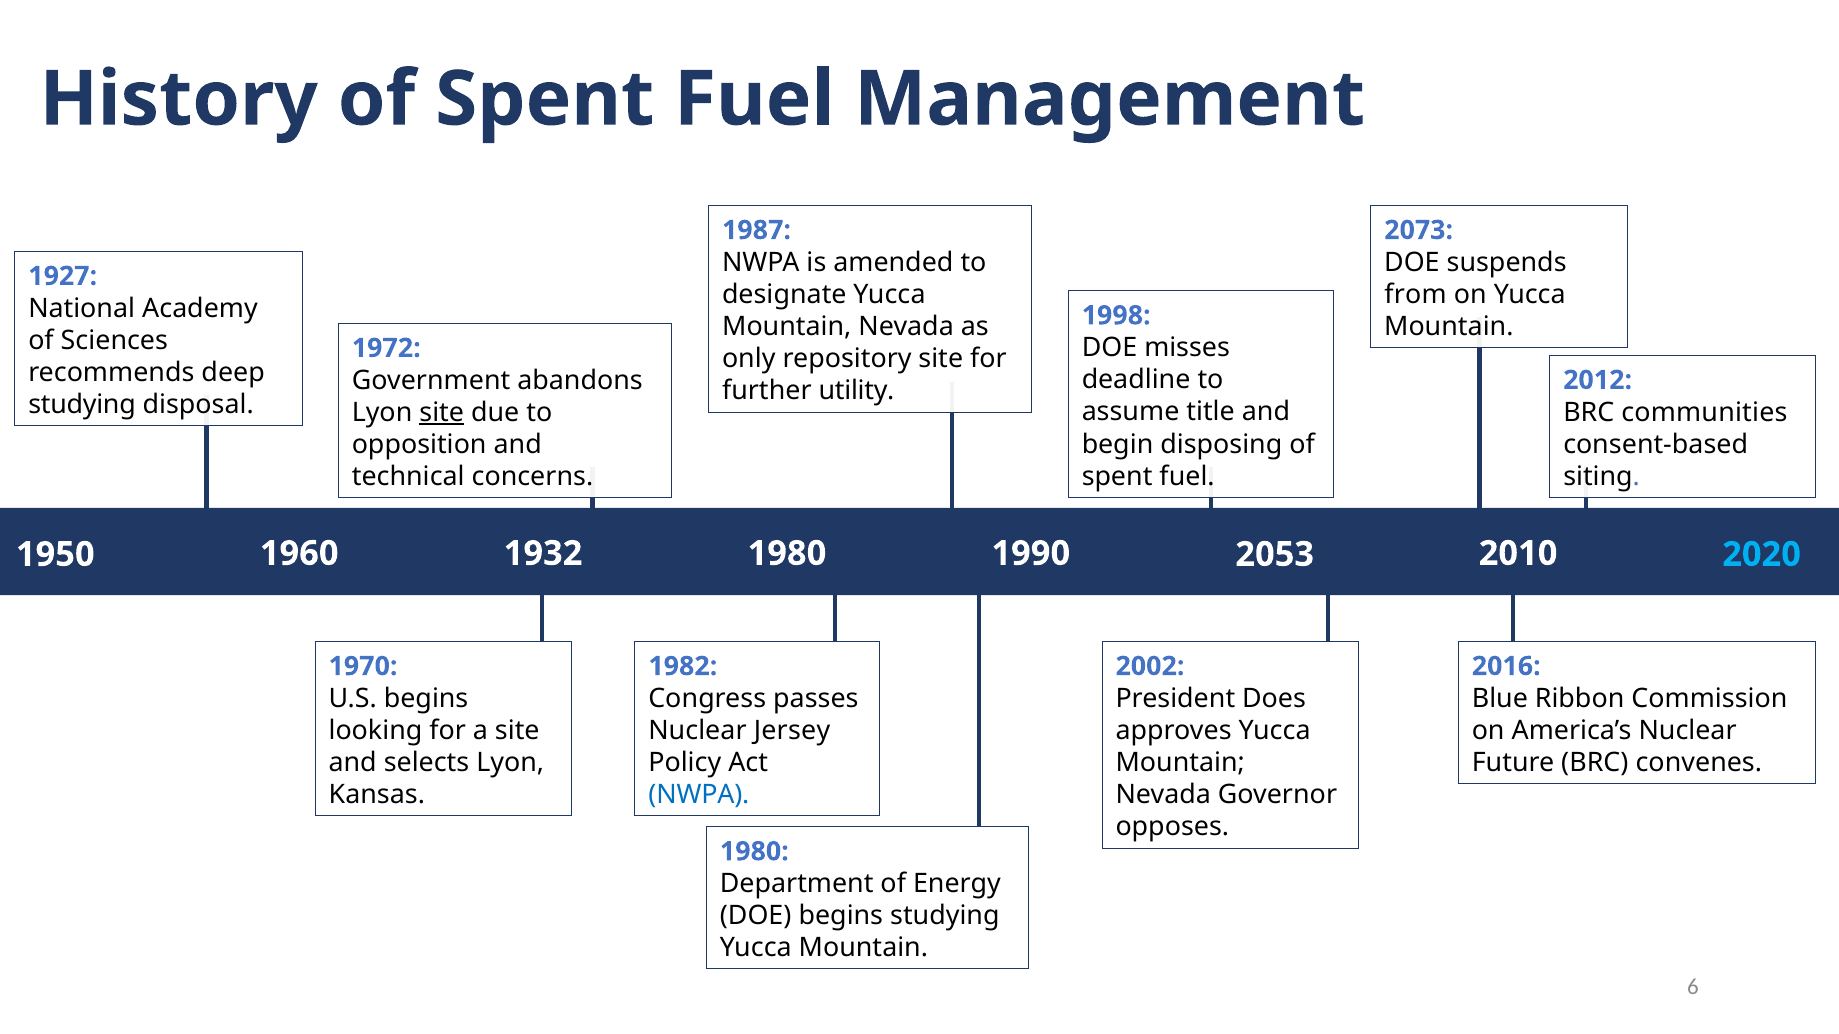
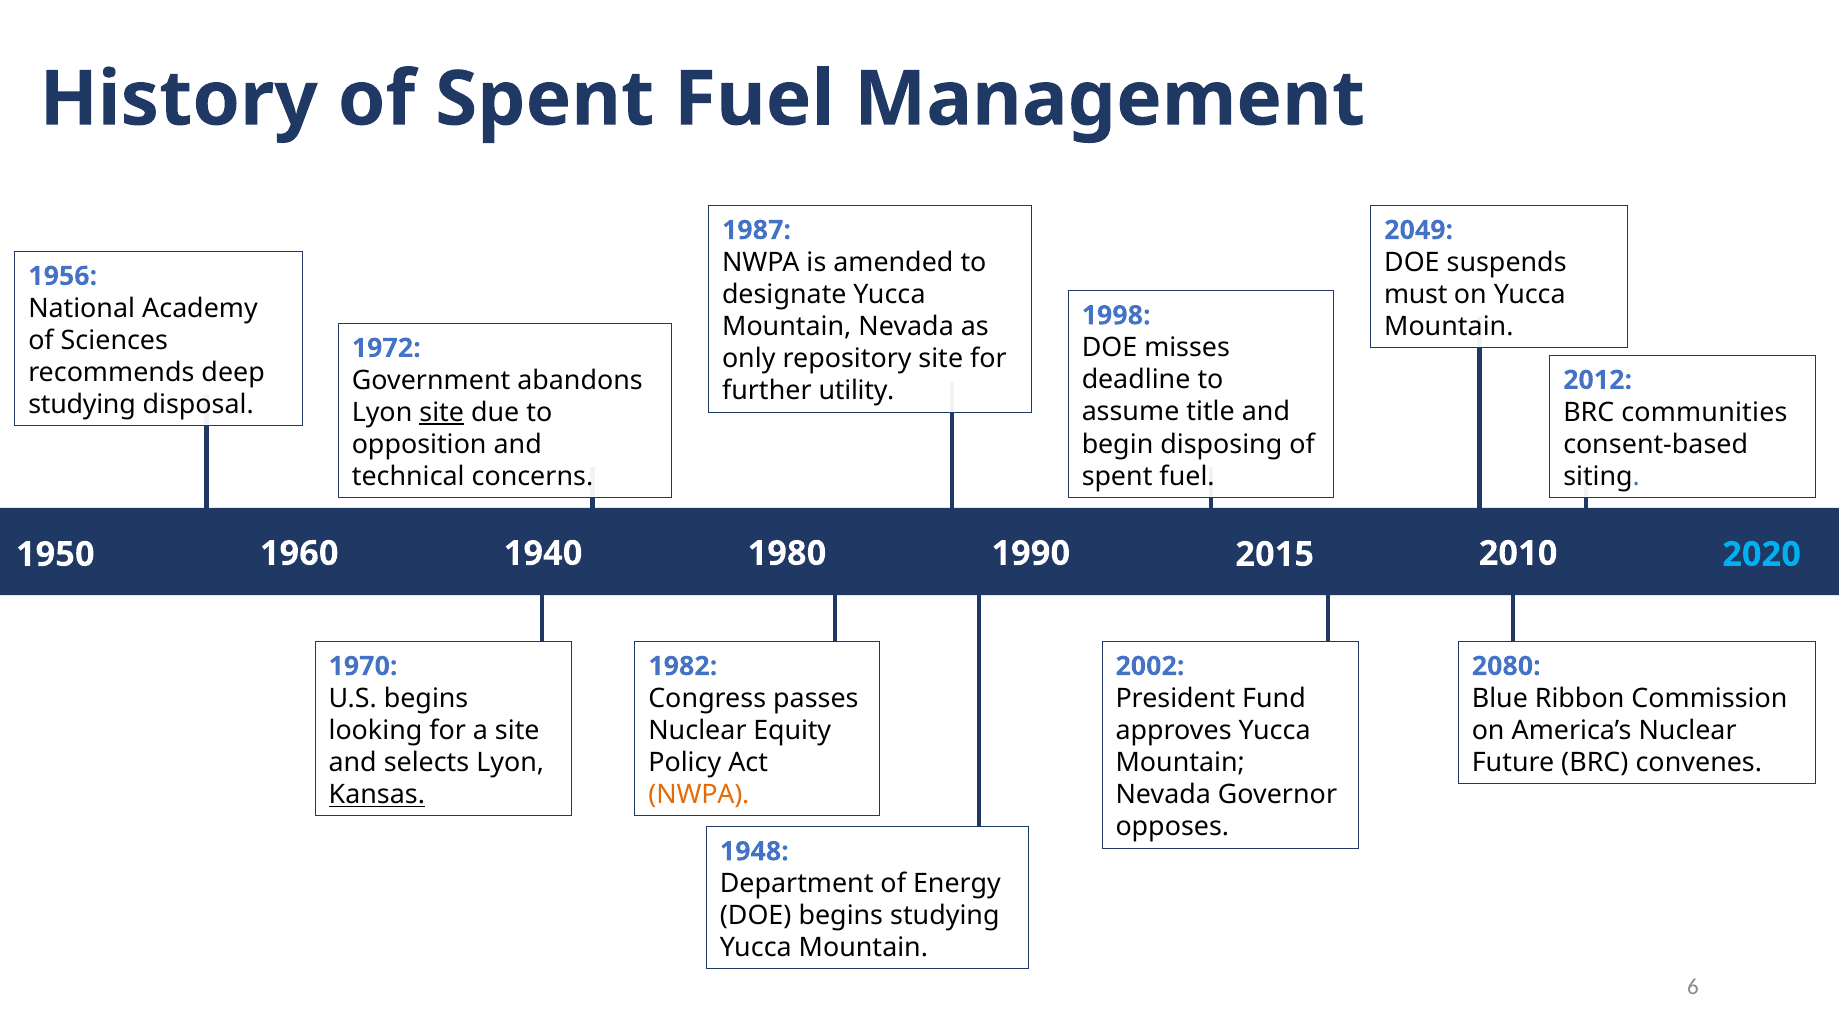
2073: 2073 -> 2049 (1419, 230)
1927: 1927 -> 1956 (63, 276)
from: from -> must (1416, 295)
1932: 1932 -> 1940 (543, 554)
2053: 2053 -> 2015 (1275, 555)
2016: 2016 -> 2080 (1506, 666)
Does: Does -> Fund (1274, 699)
Jersey: Jersey -> Equity (792, 731)
Kansas underline: none -> present (377, 795)
NWPA colour: blue -> orange (699, 795)
1980: 1980 -> 1948 (754, 852)
